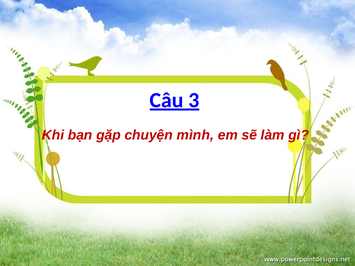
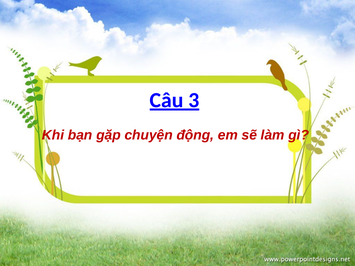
mình: mình -> động (195, 135)
